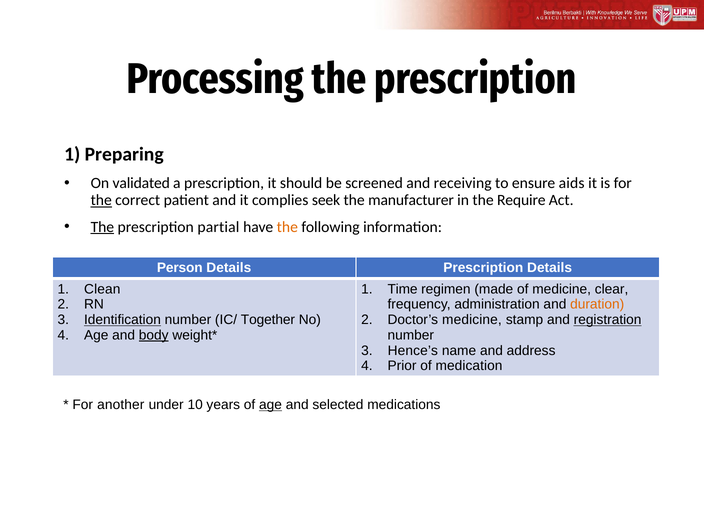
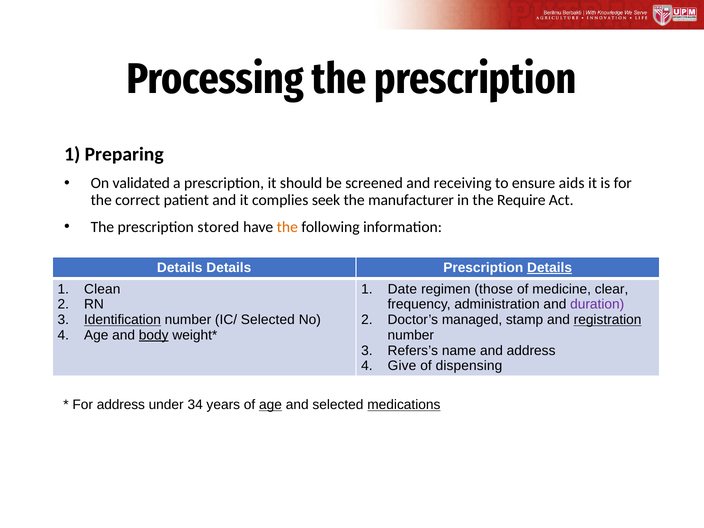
the underline: present -> none (101, 200)
The underline: present -> none (102, 227)
partial: partial -> stored (218, 227)
Person: Person -> Details (180, 268)
Details underline: none -> present (550, 268)
Time: Time -> Date (402, 289)
made: made -> those (494, 289)
duration colour: orange -> purple (597, 304)
IC/ Together: Together -> Selected (268, 320)
Doctor’s medicine: medicine -> managed (472, 320)
Hence’s: Hence’s -> Refers’s (413, 351)
Prior: Prior -> Give (402, 366)
medication: medication -> dispensing (469, 366)
For another: another -> address (121, 405)
10: 10 -> 34 (195, 405)
medications underline: none -> present (404, 405)
